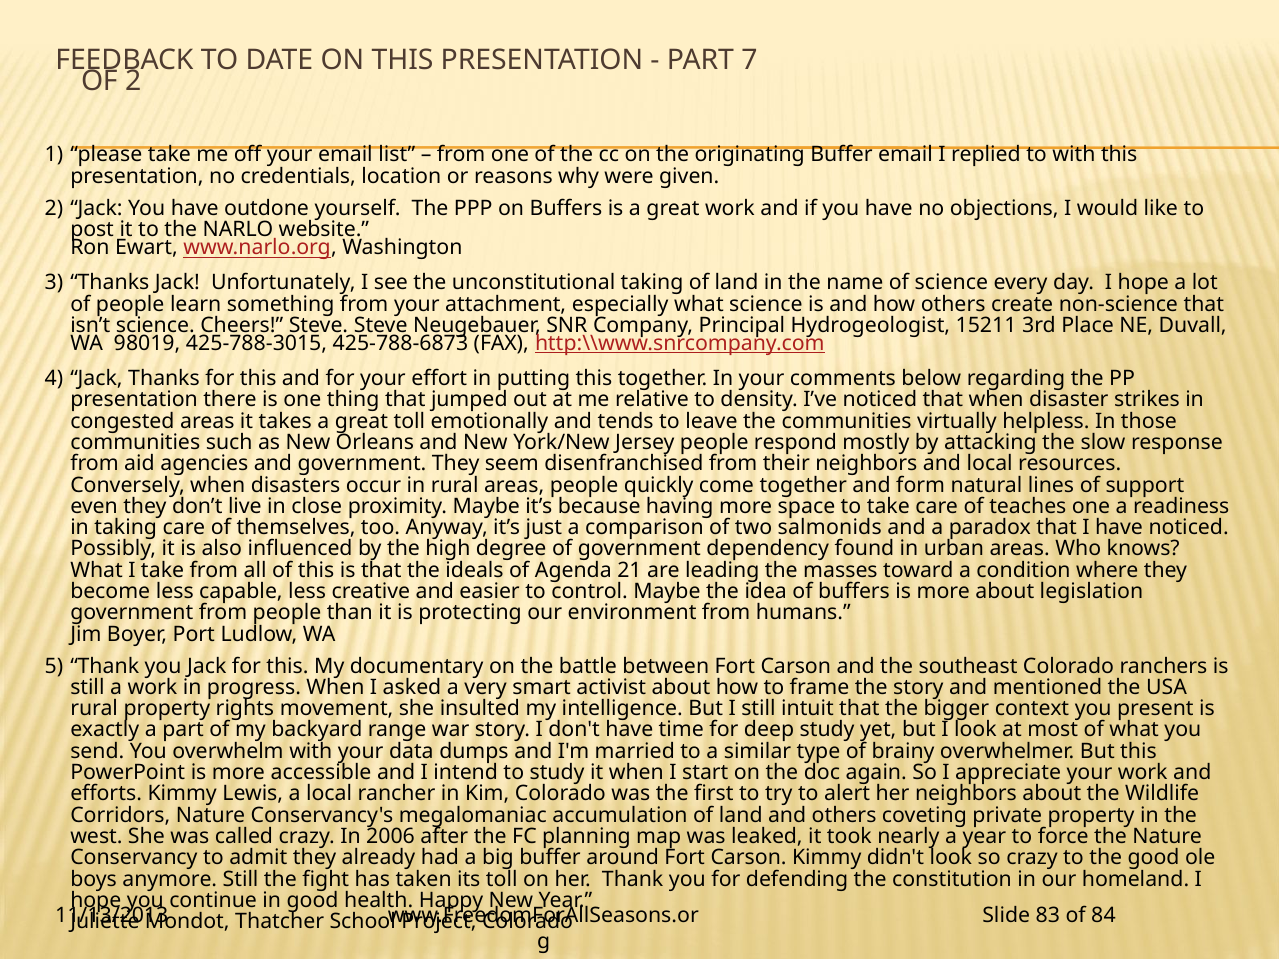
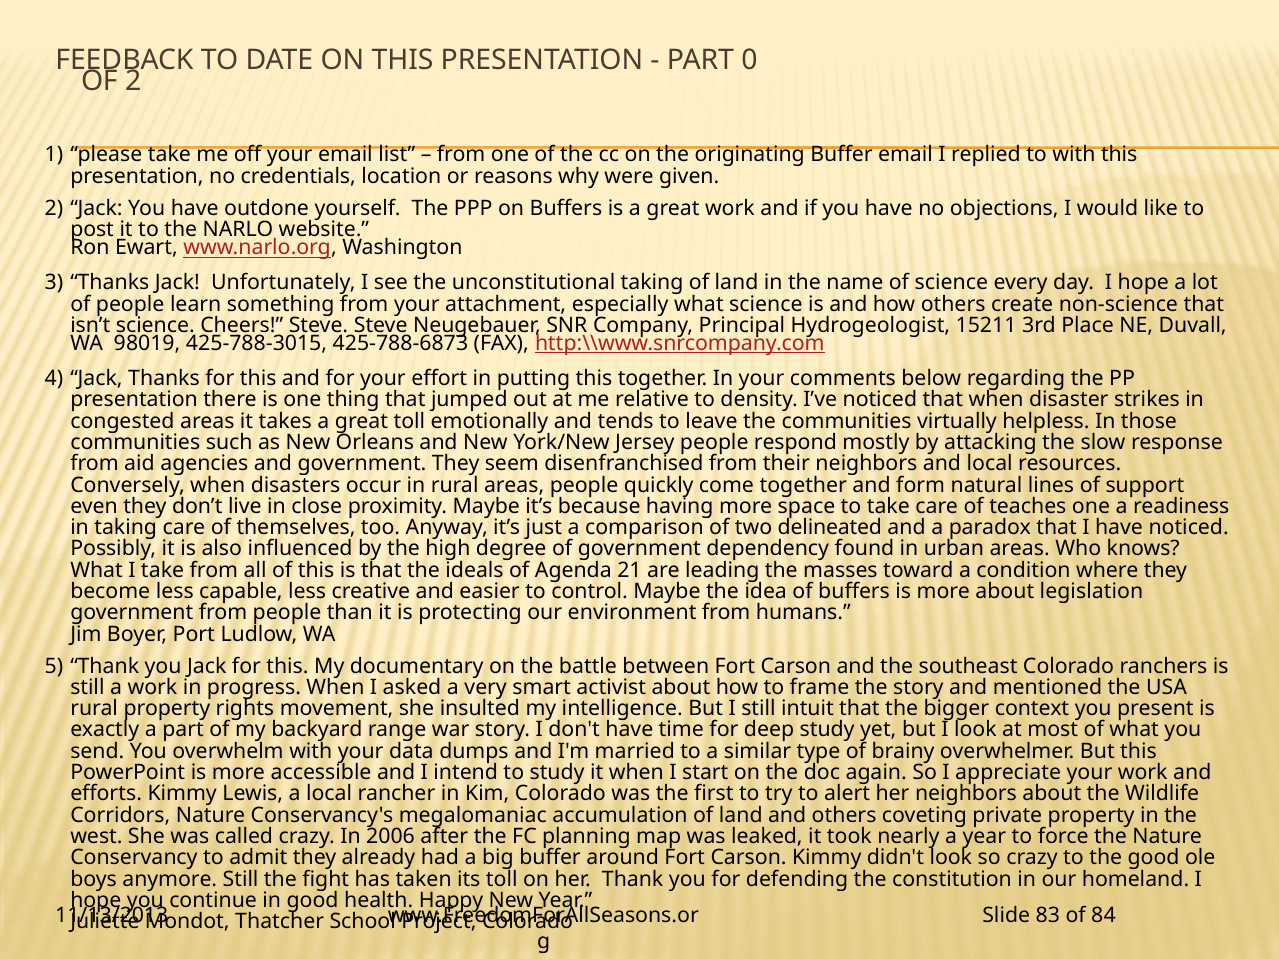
7: 7 -> 0 (750, 60)
salmonids: salmonids -> delineated (830, 528)
